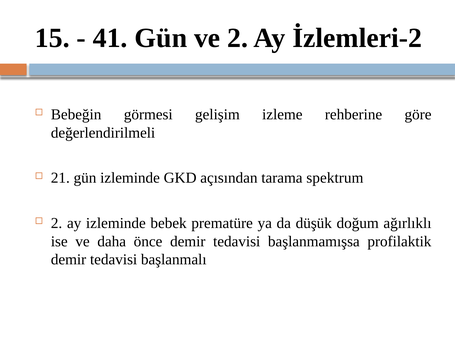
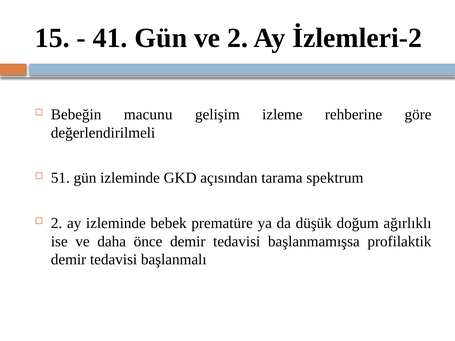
görmesi: görmesi -> macunu (148, 115)
21: 21 -> 51 (60, 178)
